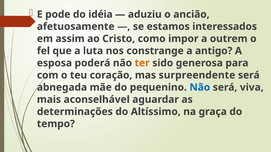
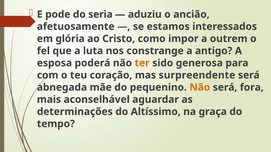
idéia: idéia -> seria (100, 14)
assim: assim -> glória (70, 39)
Não colour: blue -> orange (200, 88)
viva: viva -> fora (252, 88)
